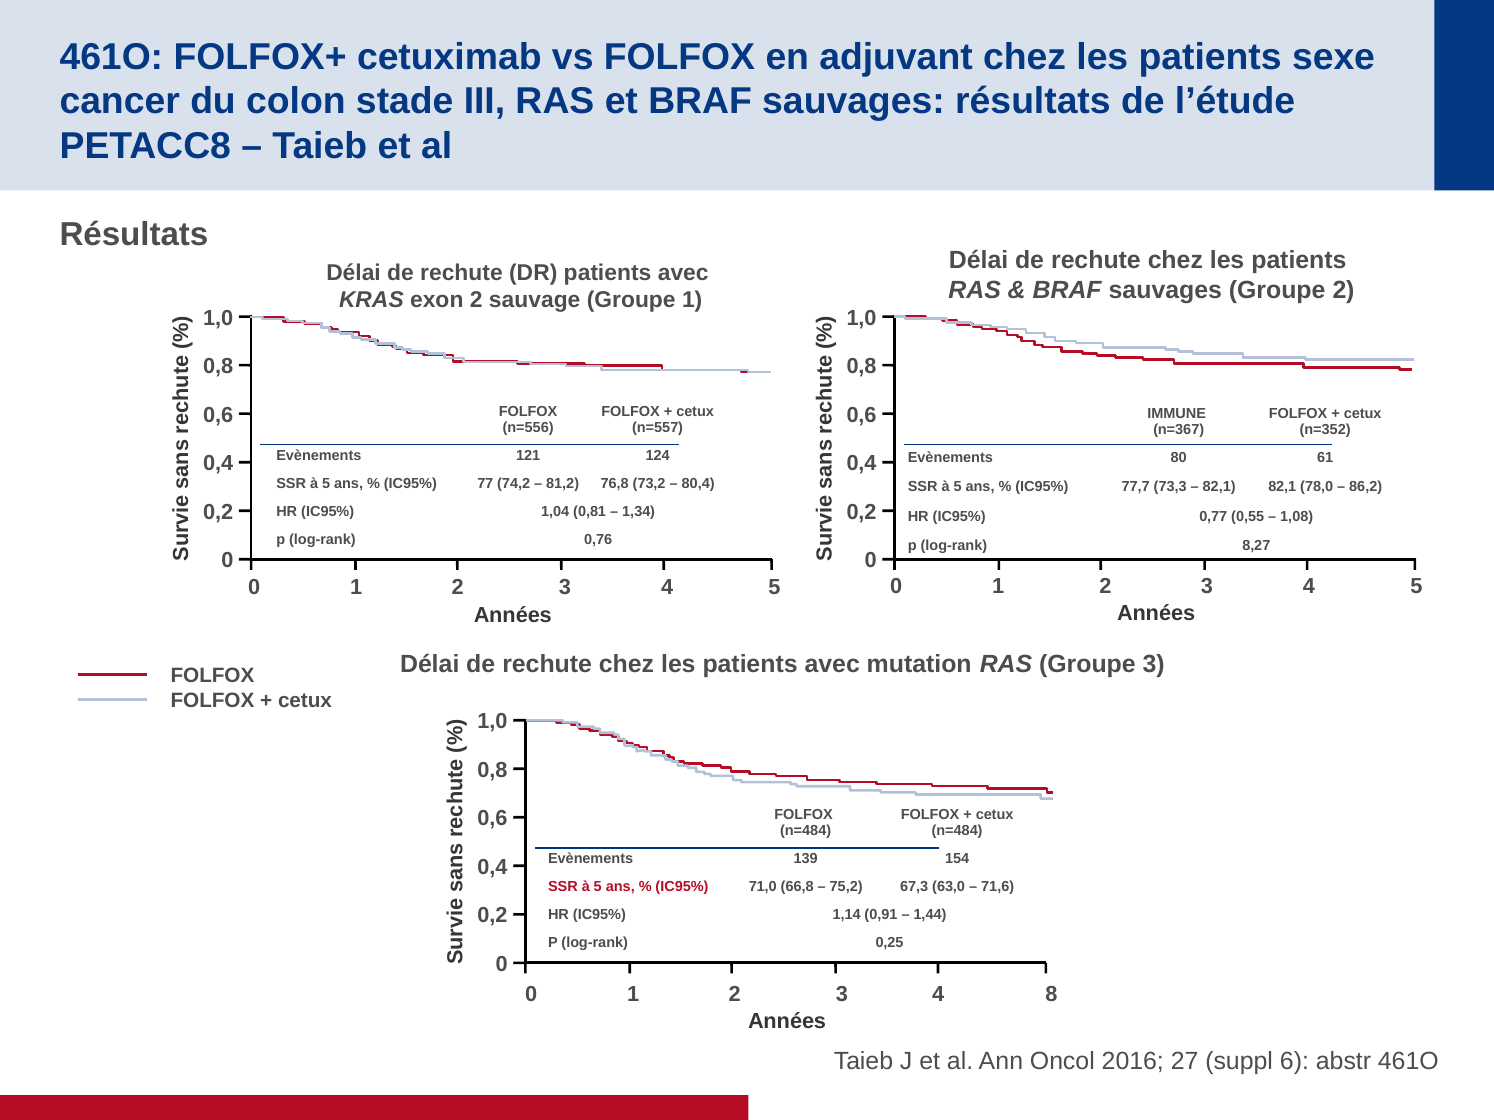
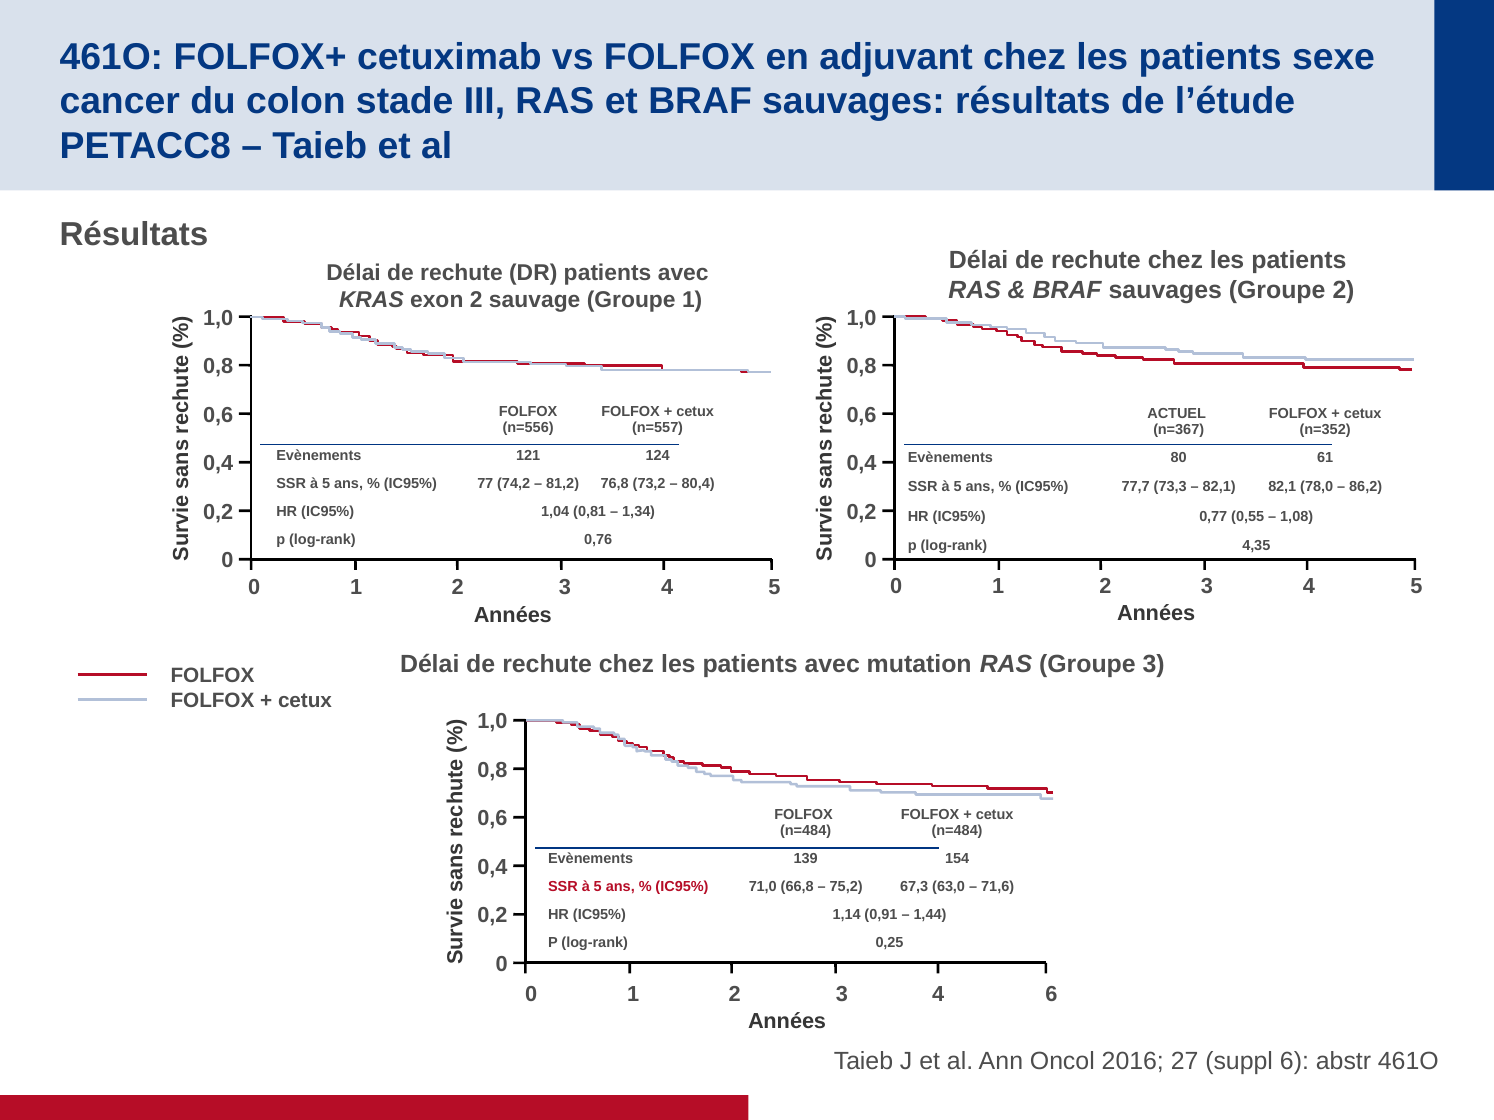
IMMUNE: IMMUNE -> ACTUEL (1177, 414)
8,27: 8,27 -> 4,35 (1256, 546)
4 8: 8 -> 6 (1052, 995)
